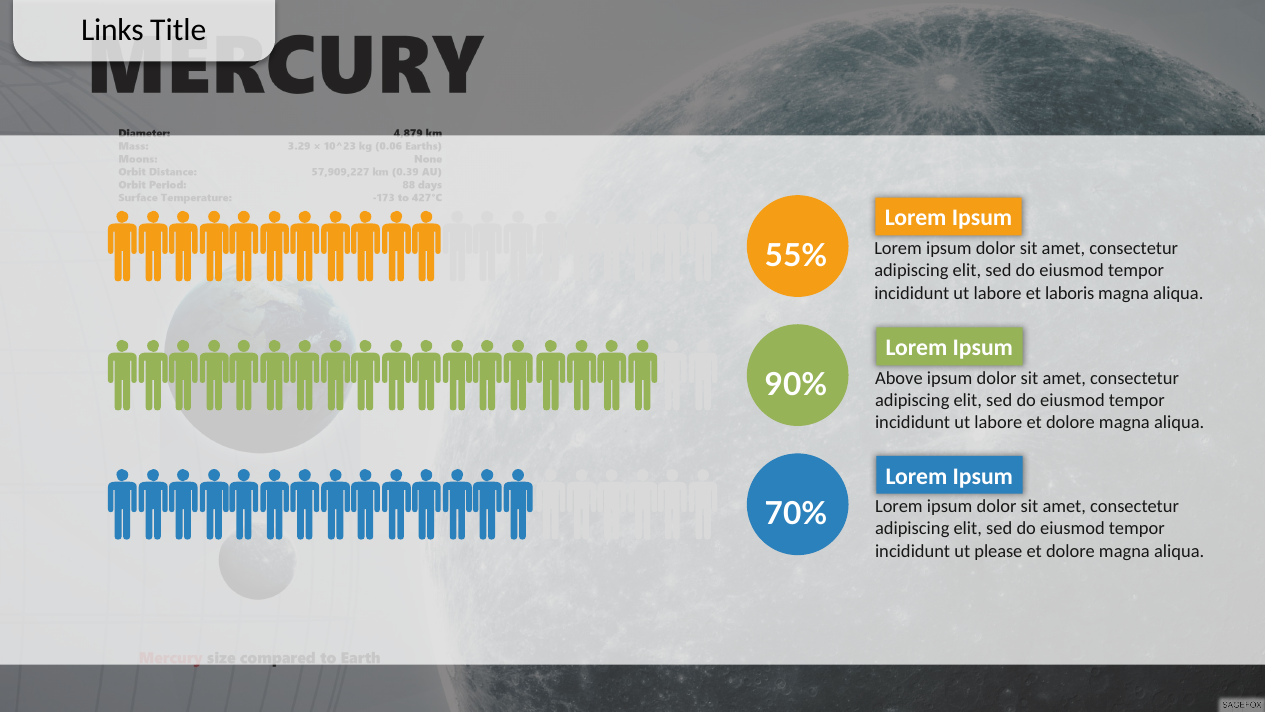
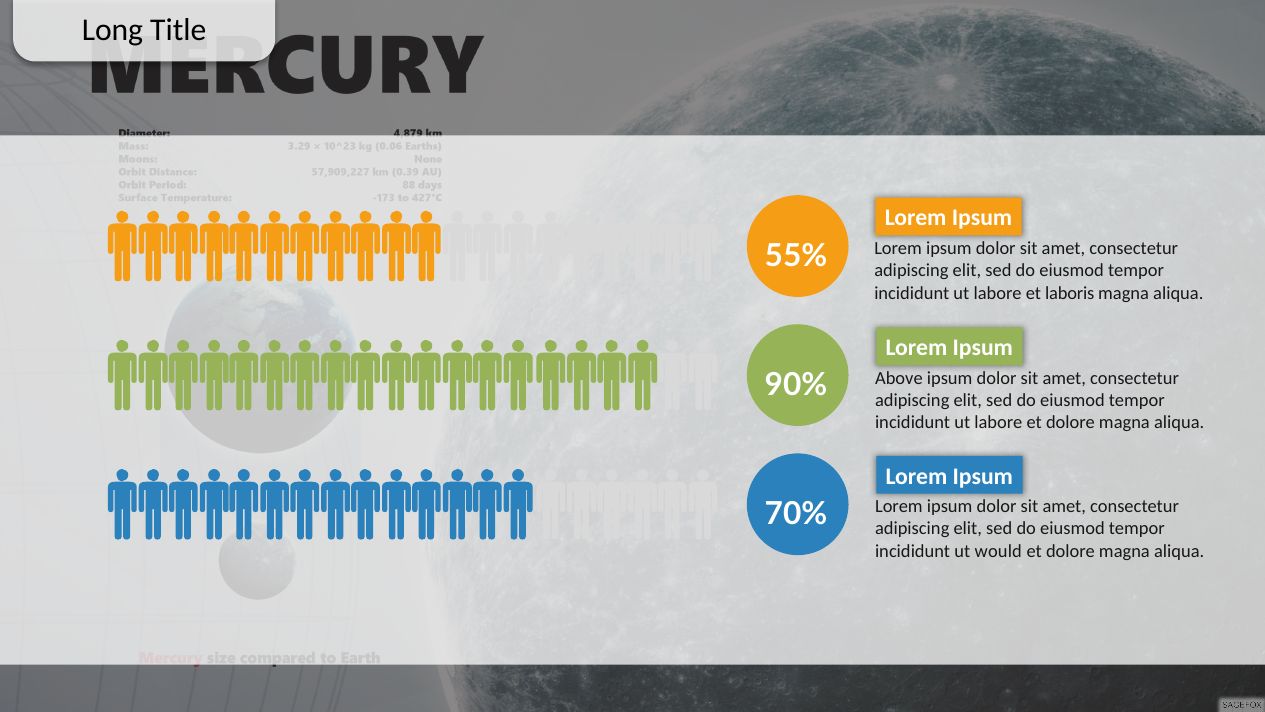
Links: Links -> Long (112, 30)
please: please -> would (998, 551)
